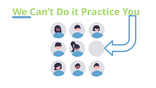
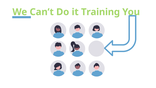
Practice: Practice -> Training (100, 12)
